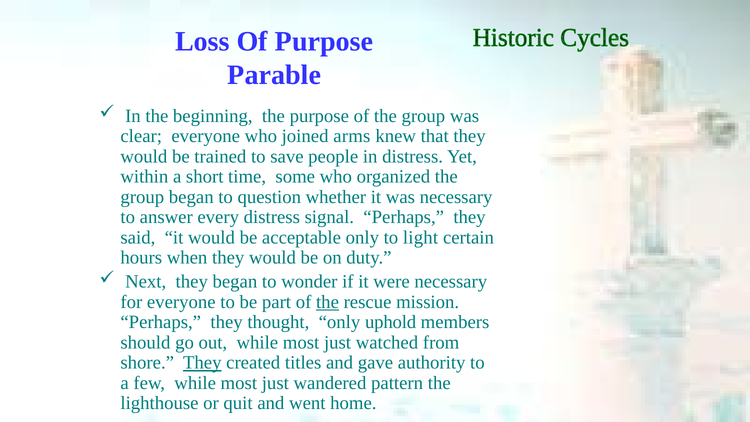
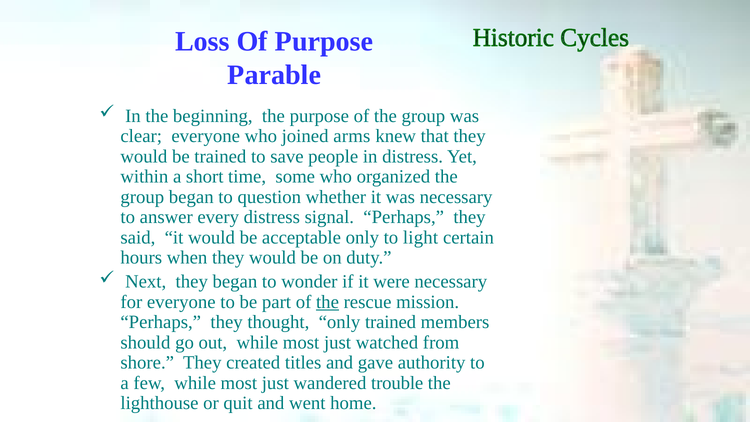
only uphold: uphold -> trained (391, 322)
They underline: present -> none (202, 363)
pattern: pattern -> trouble (397, 383)
